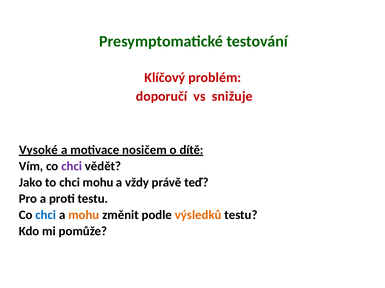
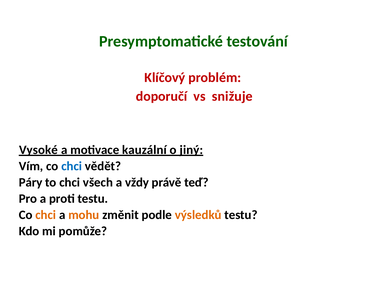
nosičem: nosičem -> kauzální (144, 150)
dítě: dítě -> jiný (191, 150)
chci colour: purple -> blue (72, 167)
Jako: Jako -> Páry (31, 183)
chci mohu: mohu -> všech (98, 183)
chci colour: blue -> orange (46, 215)
